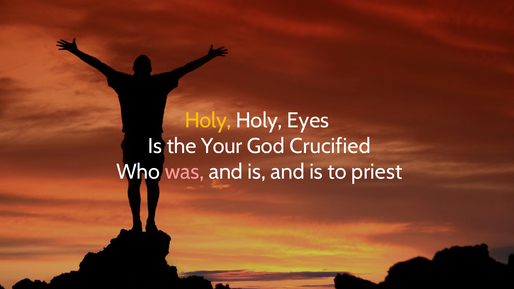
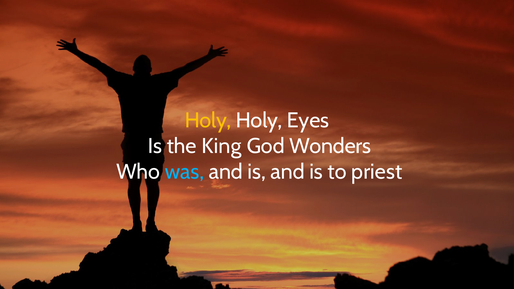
Your: Your -> King (221, 146)
Crucified: Crucified -> Wonders (330, 146)
was colour: pink -> light blue (184, 172)
